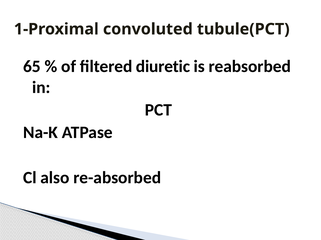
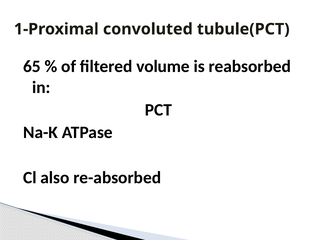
diuretic: diuretic -> volume (163, 67)
